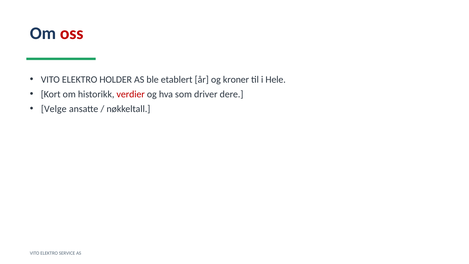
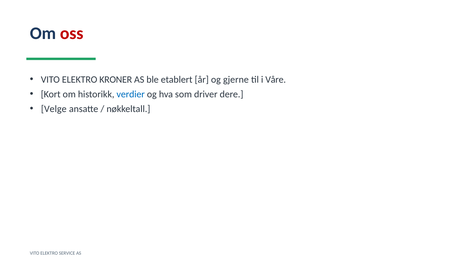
HOLDER: HOLDER -> KRONER (116, 79)
kroner: kroner -> gjerne (236, 79)
Hele: Hele -> Våre (276, 79)
verdier colour: red -> blue (131, 94)
